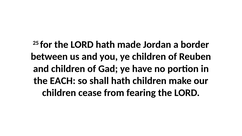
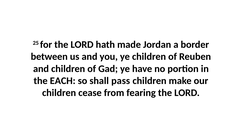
shall hath: hath -> pass (121, 81)
